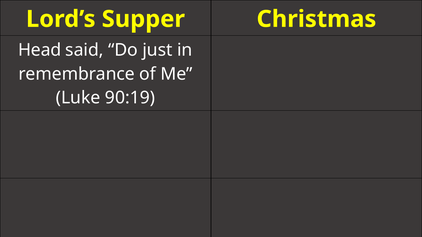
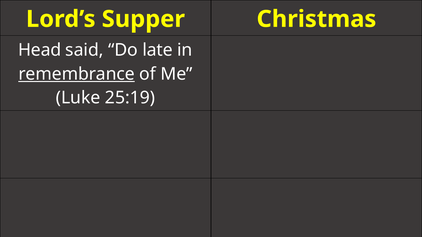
just: just -> late (158, 50)
remembrance underline: none -> present (77, 74)
90:19: 90:19 -> 25:19 (130, 98)
